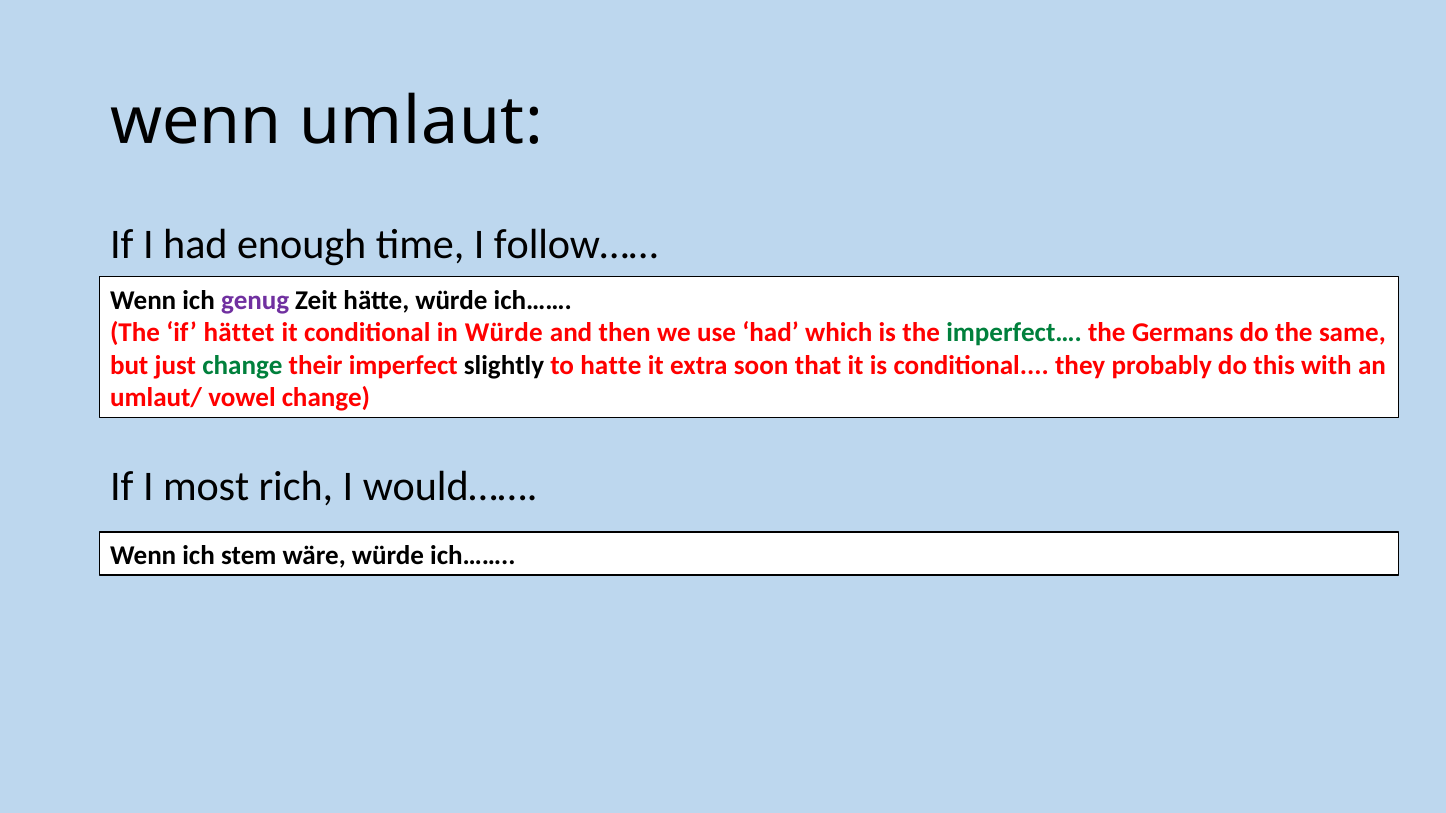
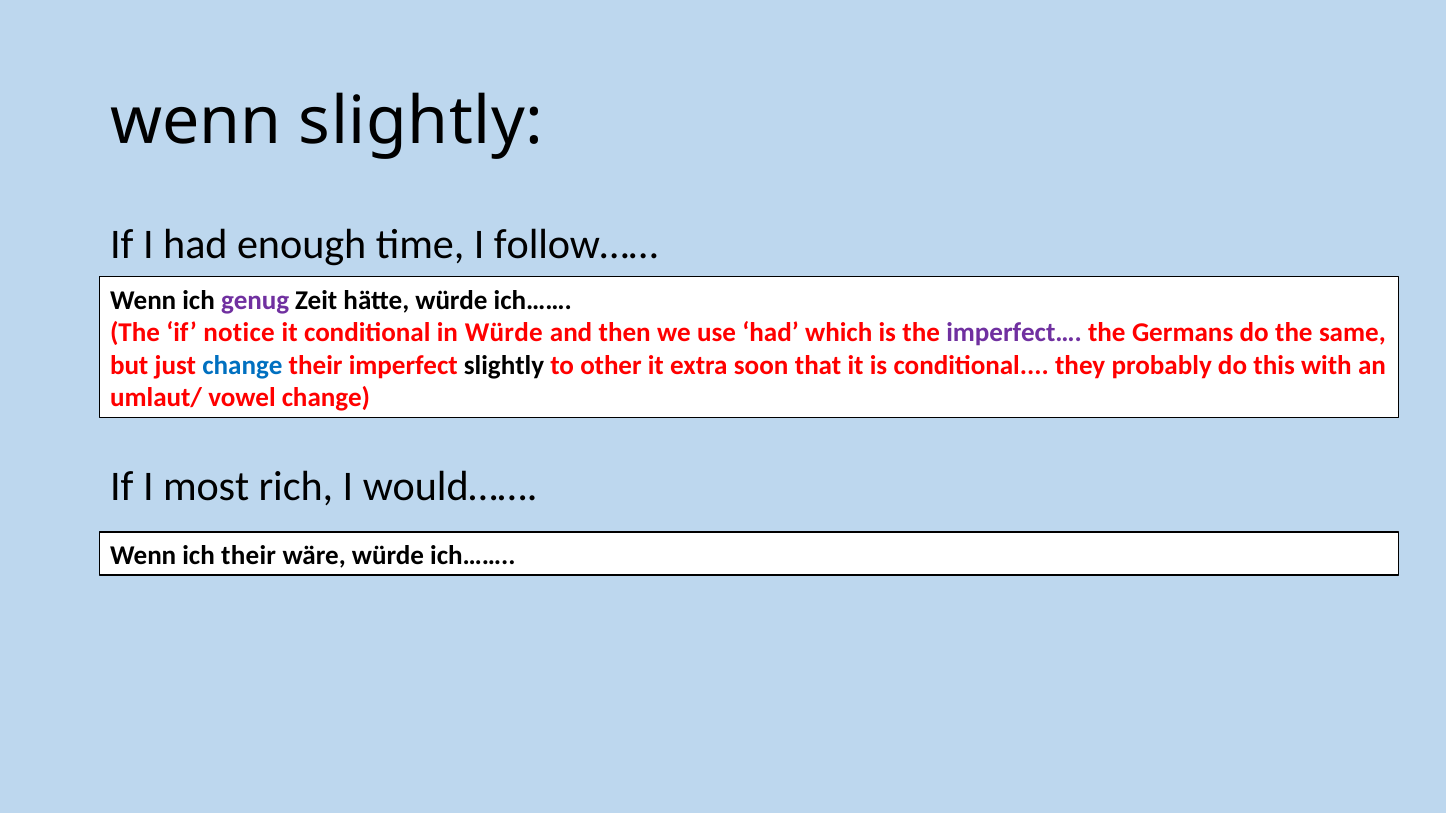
wenn umlaut: umlaut -> slightly (421, 121)
hättet: hättet -> notice (239, 333)
imperfect… colour: green -> purple (1014, 333)
change colour: green -> blue (242, 365)
hatte: hatte -> other (611, 365)
ich stem: stem -> their (249, 555)
